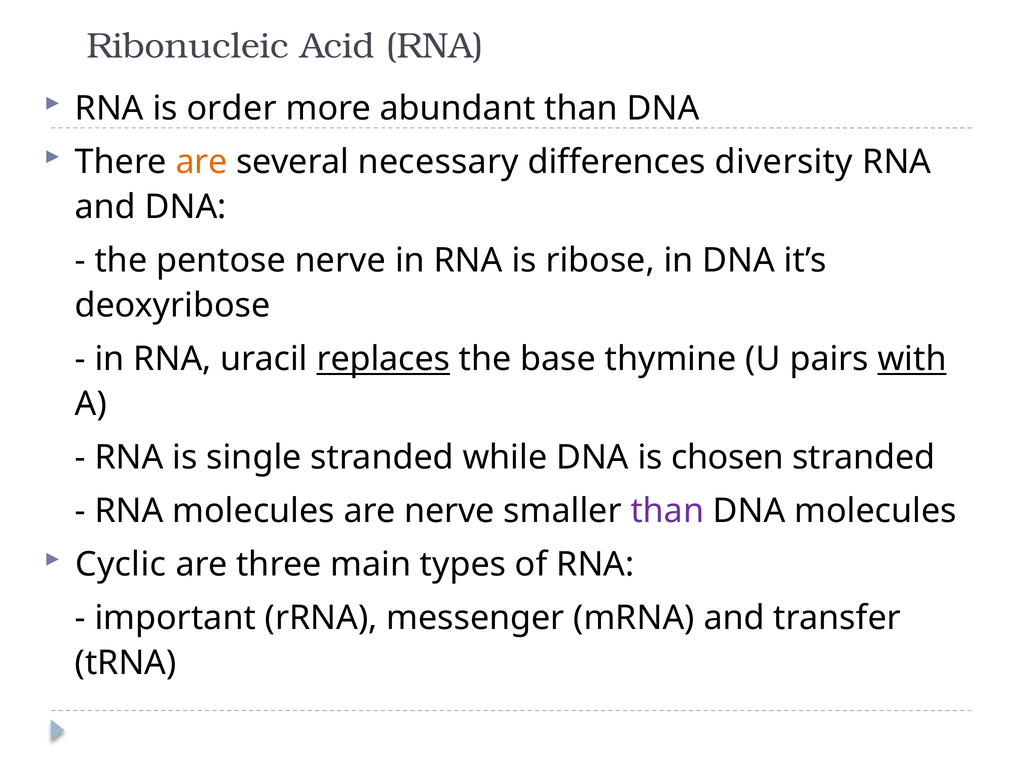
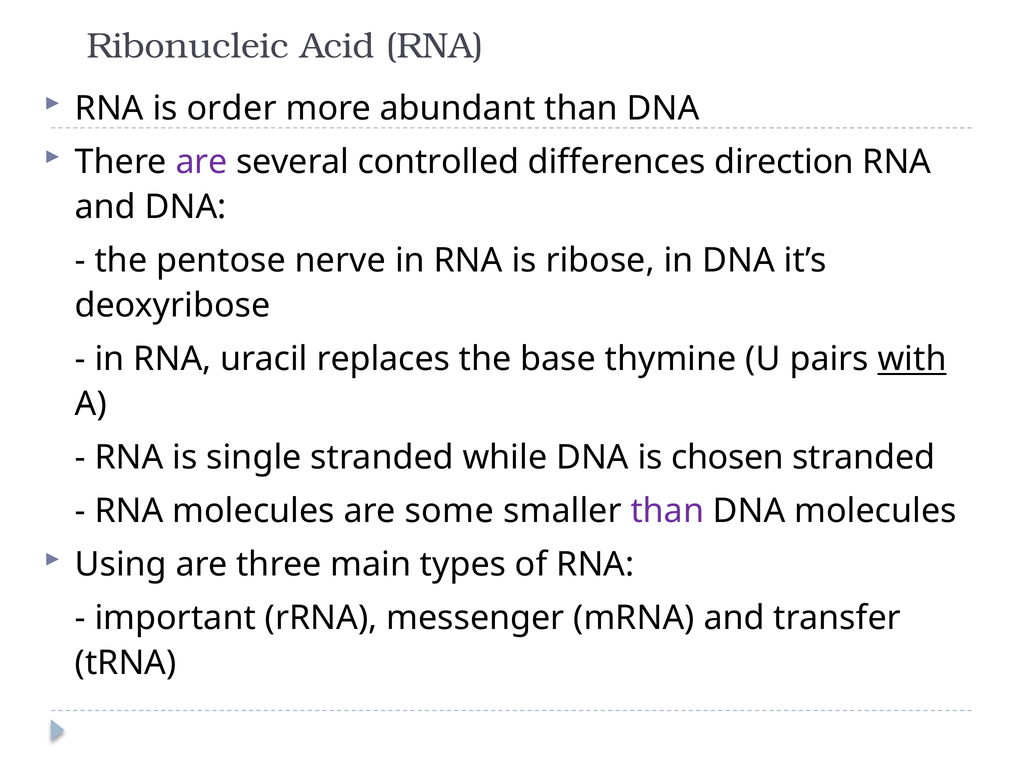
are colour: orange -> purple (202, 162)
necessary: necessary -> controlled (438, 162)
diversity: diversity -> direction (784, 162)
replaces underline: present -> none (383, 359)
are nerve: nerve -> some (449, 511)
Cyclic: Cyclic -> Using (121, 565)
